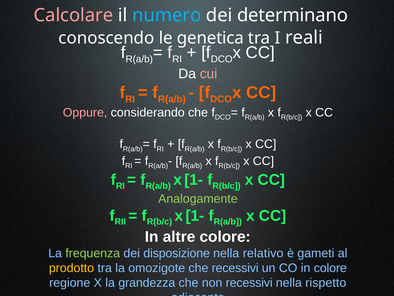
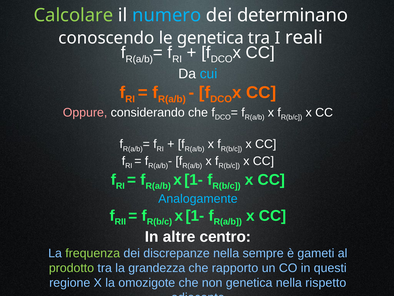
Calcolare colour: pink -> light green (73, 15)
cui colour: pink -> light blue (209, 74)
Analogamente colour: light green -> light blue (198, 199)
altre colore: colore -> centro (225, 236)
disposizione: disposizione -> discrepanze (177, 253)
relativo: relativo -> sempre (263, 253)
prodotto colour: yellow -> light green (71, 268)
omozigote: omozigote -> grandezza (157, 268)
che recessivi: recessivi -> rapporto (235, 268)
in colore: colore -> questi (330, 268)
grandezza: grandezza -> omozigote (147, 282)
non recessivi: recessivi -> genetica (249, 282)
